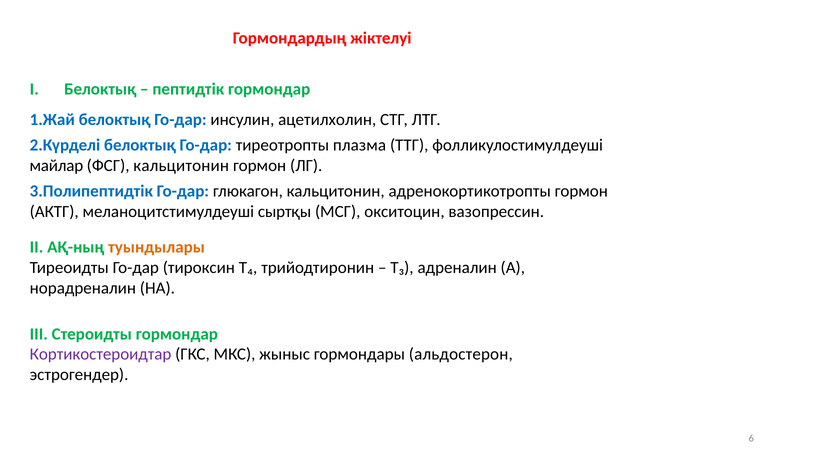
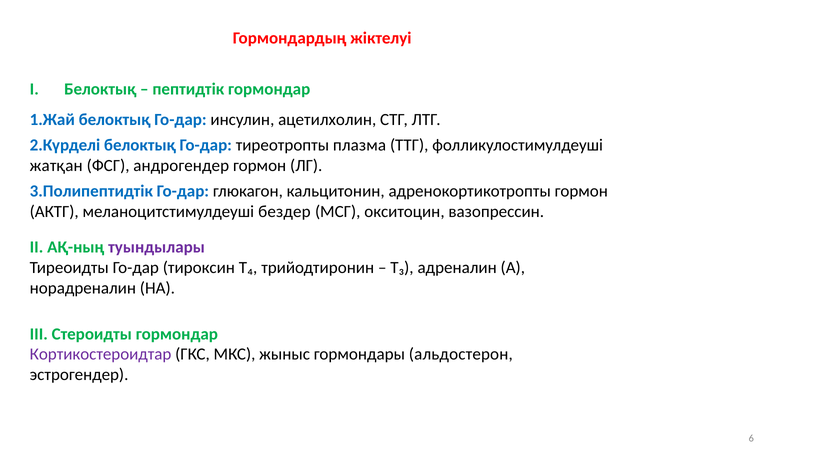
майлар: майлар -> жатқан (56, 166)
ФСГ кальцитонин: кальцитонин -> андрогендер (181, 166)
сыртқы: сыртқы -> бездер (284, 211)
туындылары colour: orange -> purple (157, 247)
